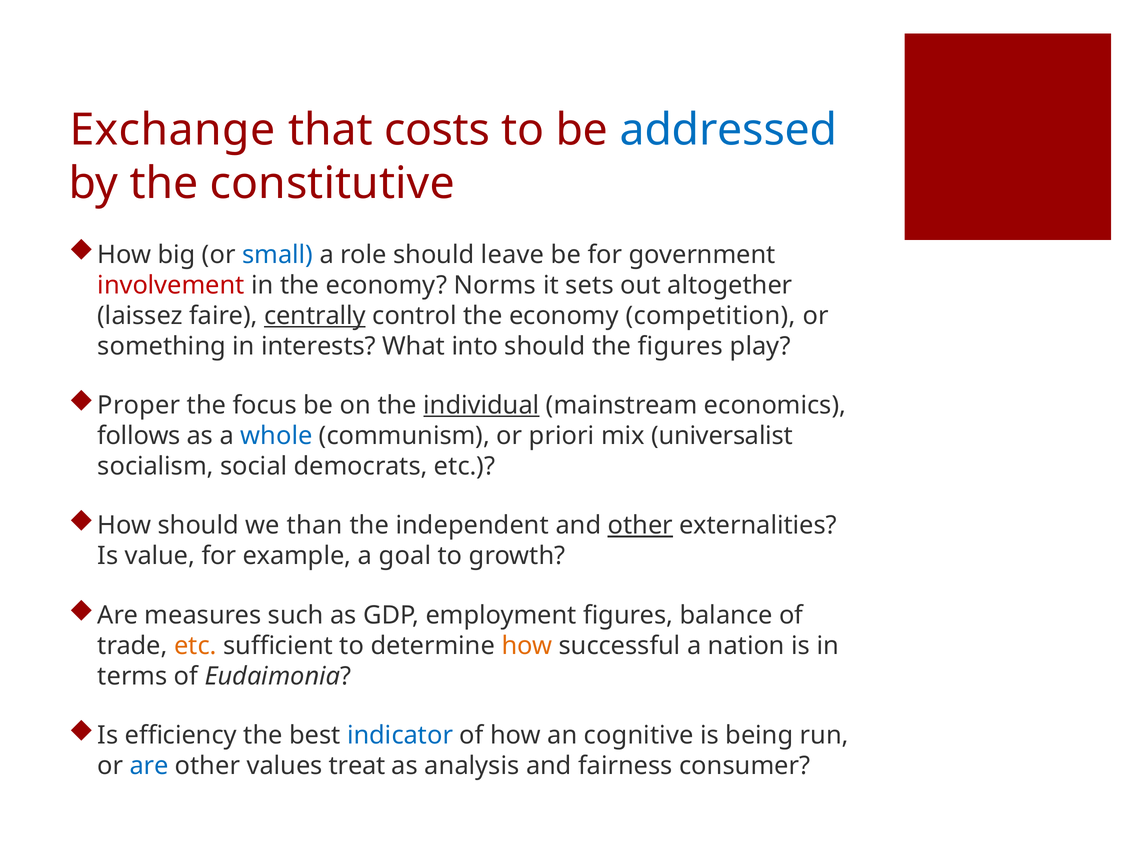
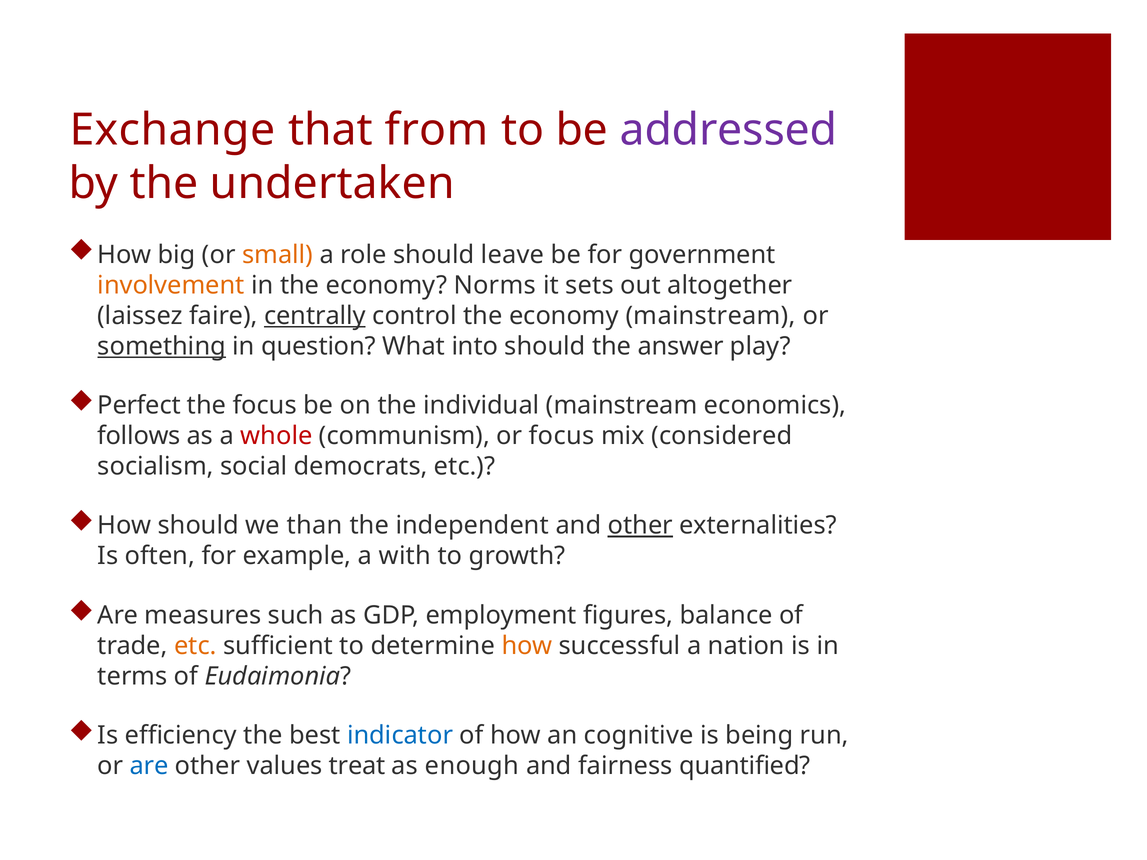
costs: costs -> from (437, 130)
addressed colour: blue -> purple (729, 130)
constitutive: constitutive -> undertaken (332, 184)
small colour: blue -> orange (278, 255)
involvement colour: red -> orange (171, 285)
economy competition: competition -> mainstream (711, 316)
something underline: none -> present (162, 346)
interests: interests -> question (319, 346)
the figures: figures -> answer (681, 346)
Proper: Proper -> Perfect (139, 405)
individual underline: present -> none (481, 405)
whole colour: blue -> red (276, 436)
or priori: priori -> focus (562, 436)
universalist: universalist -> considered (722, 436)
value: value -> often (160, 556)
goal: goal -> with (405, 556)
analysis: analysis -> enough (472, 766)
consumer: consumer -> quantified (745, 766)
